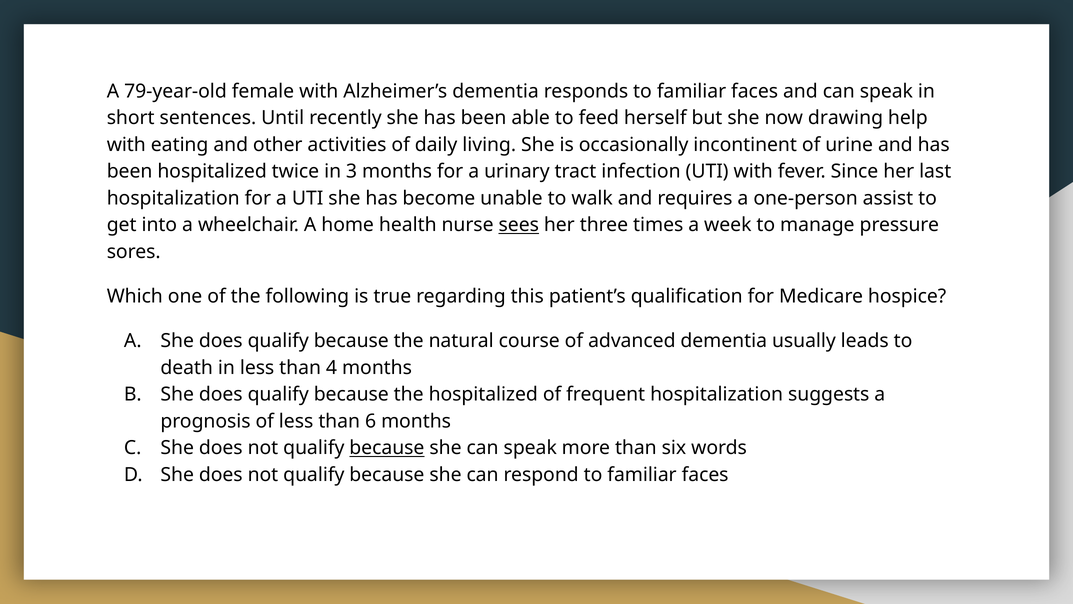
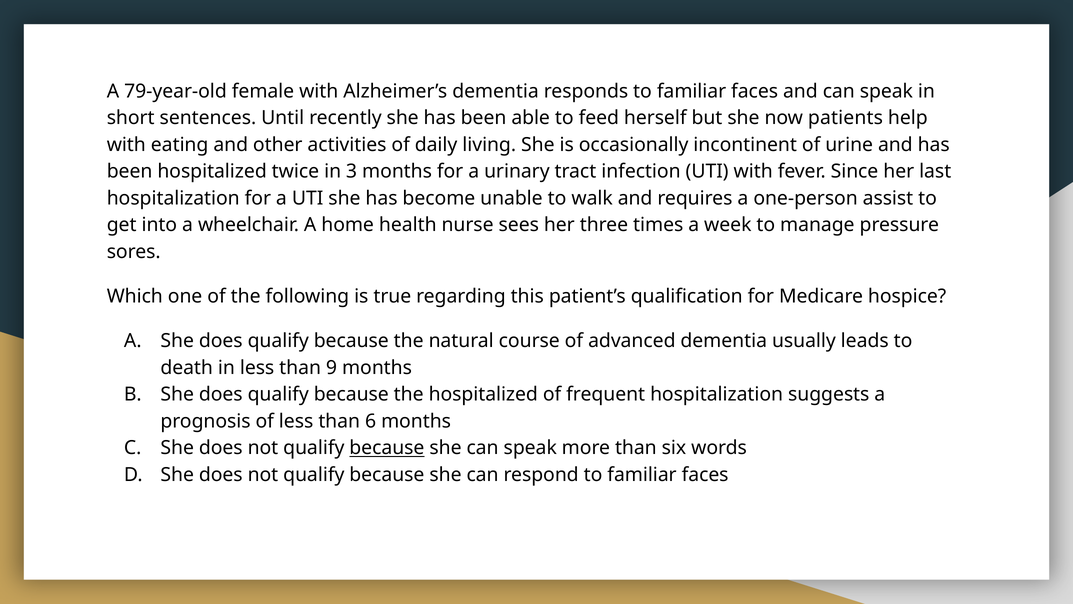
drawing: drawing -> patients (845, 118)
sees underline: present -> none (519, 225)
4: 4 -> 9 (331, 368)
